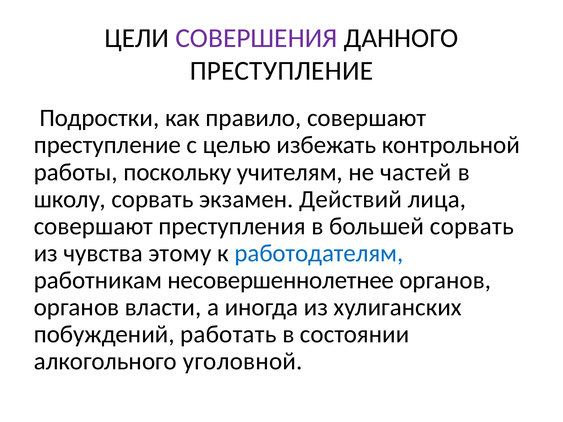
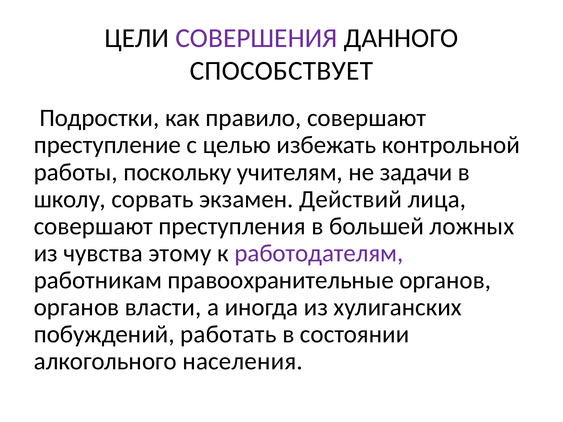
ПРЕСТУПЛЕНИЕ: ПРЕСТУПЛЕНИЕ -> СПОСОБСТВУЕТ (281, 71)
частей: частей -> задачи (416, 172)
большей сорвать: сорвать -> ложных (472, 226)
работодателям colour: blue -> purple (319, 253)
несовершеннолетнее: несовершеннолетнее -> правоохранительные (281, 280)
уголовной: уголовной -> населения (243, 361)
